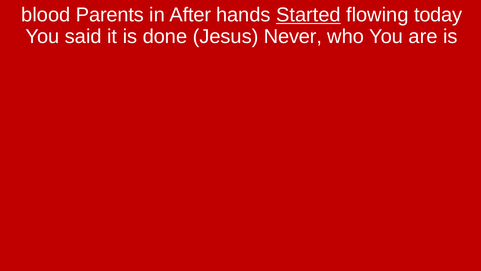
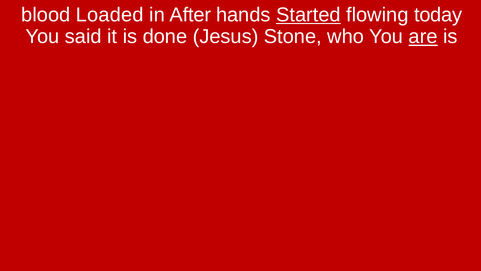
Parents: Parents -> Loaded (110, 15)
Never: Never -> Stone (293, 37)
are underline: none -> present (423, 37)
